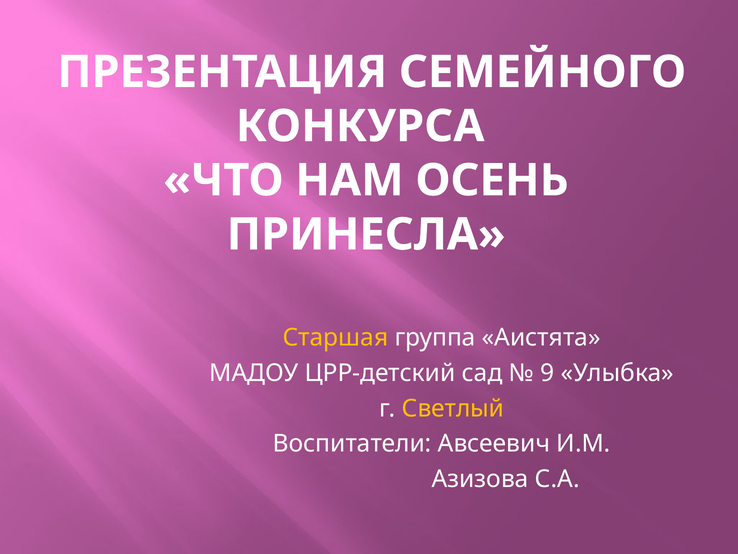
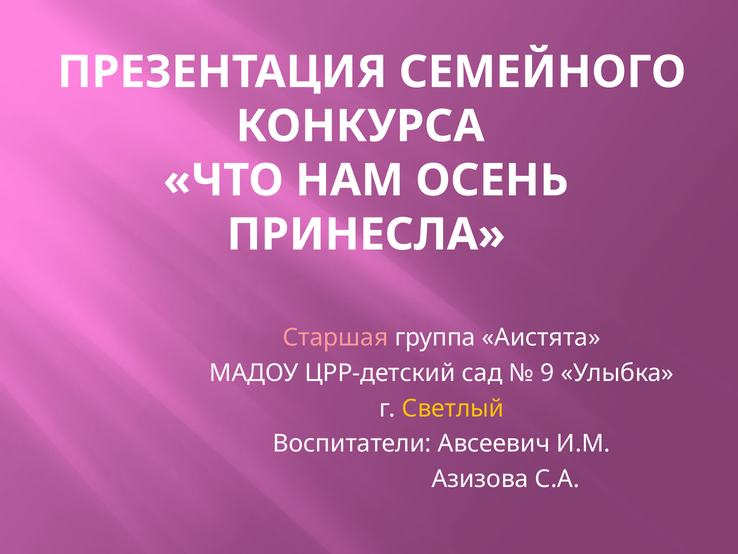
Старшая colour: yellow -> pink (335, 338)
